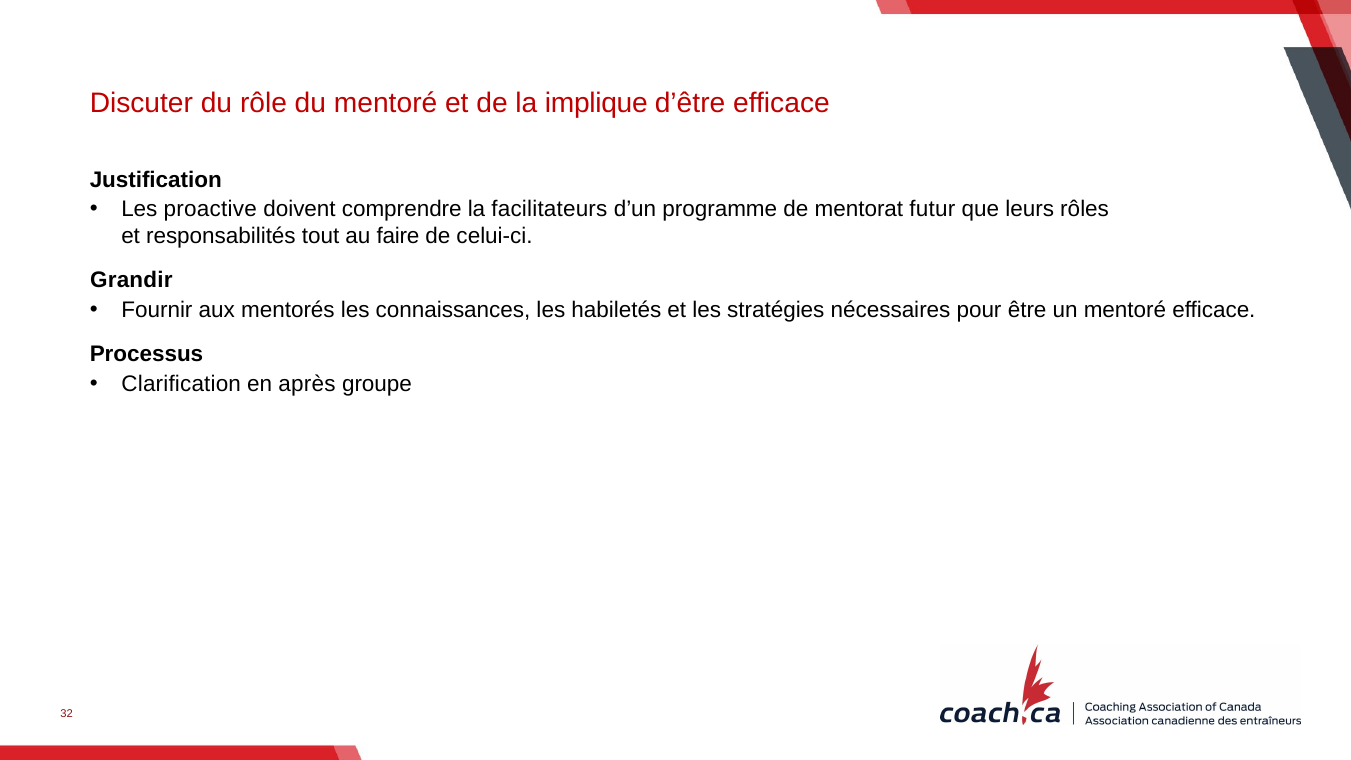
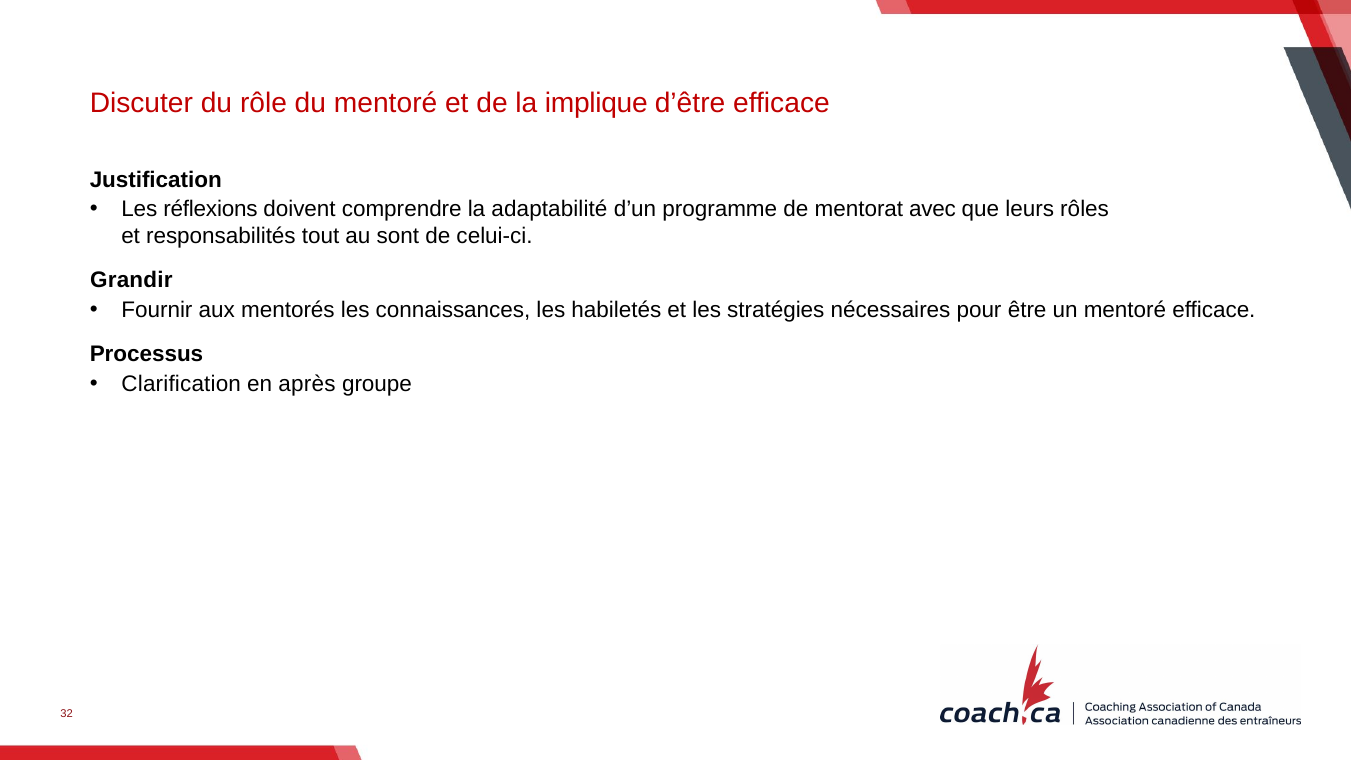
proactive: proactive -> réflexions (210, 209)
facilitateurs: facilitateurs -> adaptabilité (549, 209)
futur: futur -> avec (933, 209)
faire: faire -> sont (398, 236)
